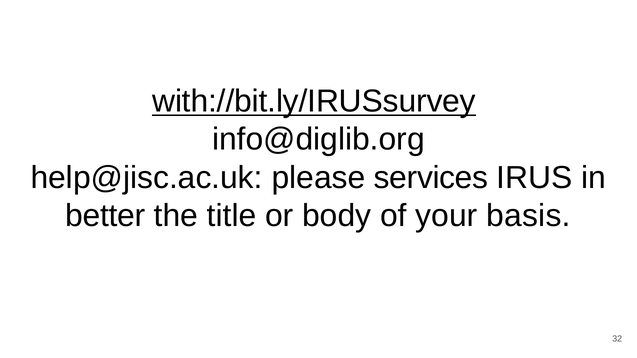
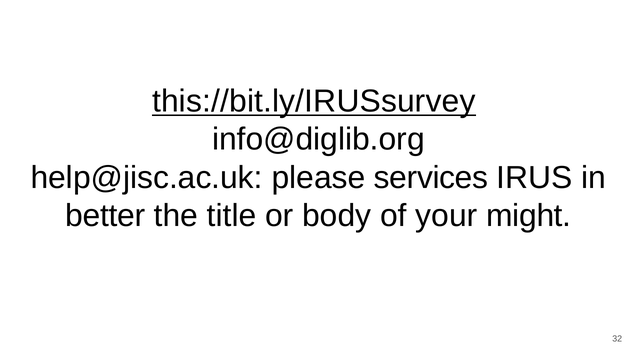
with://bit.ly/IRUSsurvey: with://bit.ly/IRUSsurvey -> this://bit.ly/IRUSsurvey (314, 101)
basis: basis -> might (529, 216)
